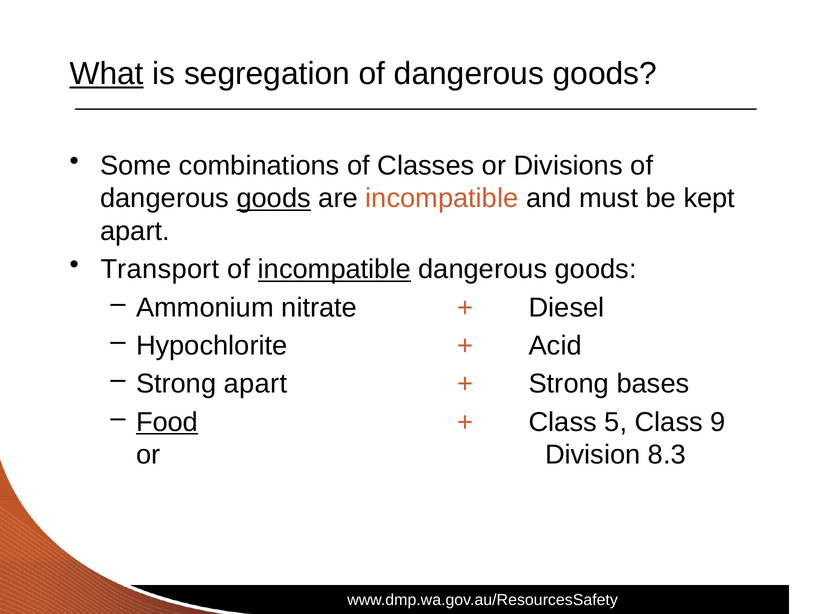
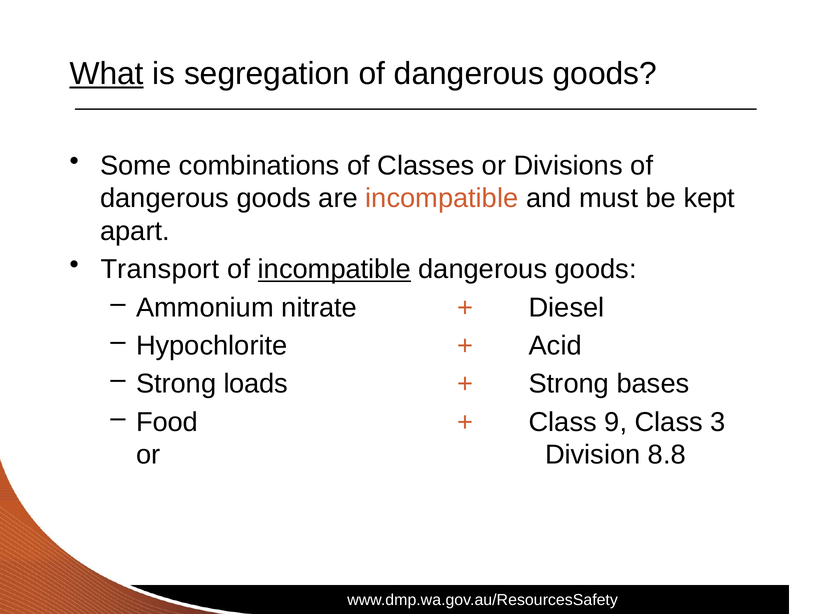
goods underline: present -> none (274, 198)
Strong apart: apart -> loads (256, 384)
Food underline: present -> none (167, 422)
5: 5 -> 9 (616, 422)
9: 9 -> 3 (718, 422)
8.3: 8.3 -> 8.8 (667, 454)
